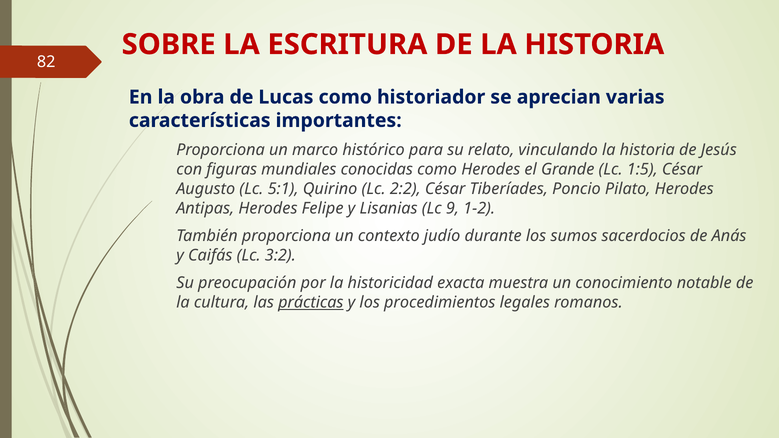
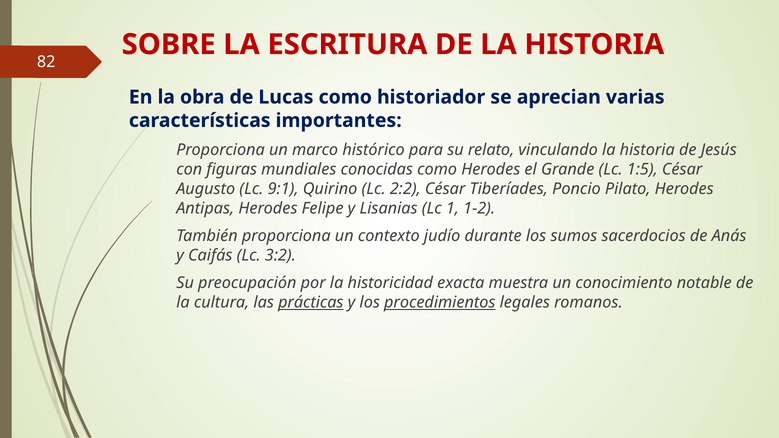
5:1: 5:1 -> 9:1 (283, 189)
9: 9 -> 1 (452, 208)
procedimientos underline: none -> present (440, 302)
